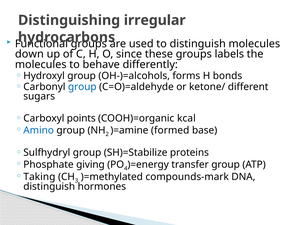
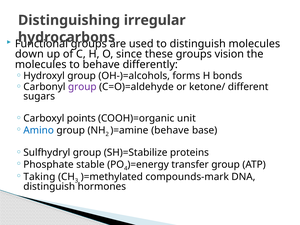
labels: labels -> vision (229, 54)
group colour: blue -> purple (82, 87)
kcal: kcal -> unit (186, 118)
)=amine formed: formed -> behave (170, 130)
giving: giving -> stable (90, 164)
